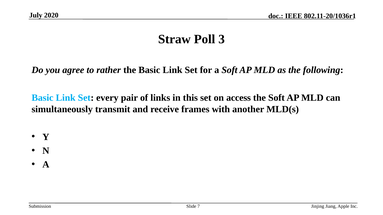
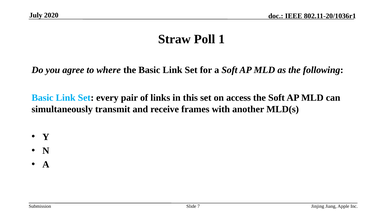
3: 3 -> 1 (222, 39)
rather: rather -> where (109, 70)
